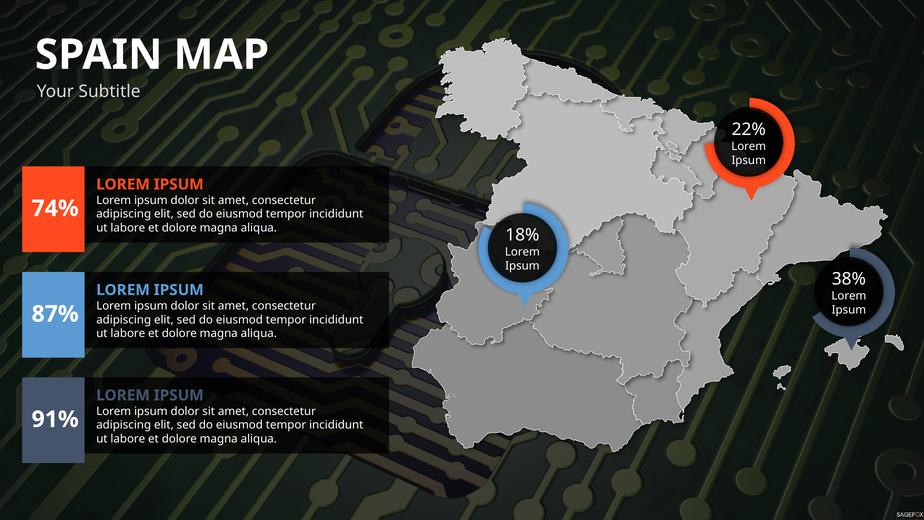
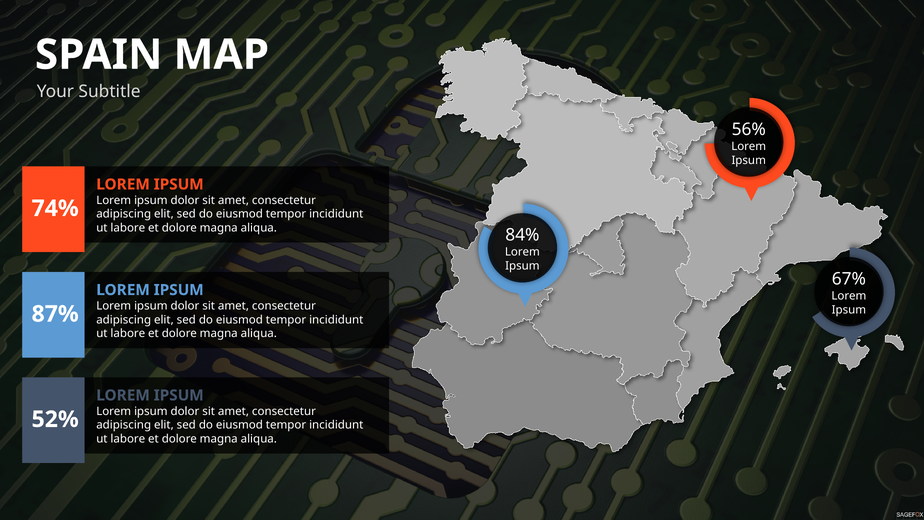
22%: 22% -> 56% (749, 129)
18%: 18% -> 84% (522, 235)
38%: 38% -> 67% (849, 279)
91%: 91% -> 52% (55, 419)
